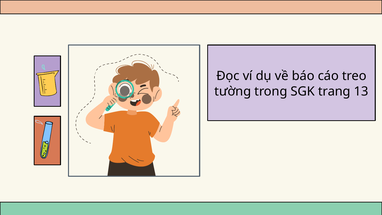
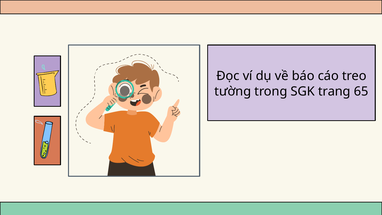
13: 13 -> 65 (361, 91)
